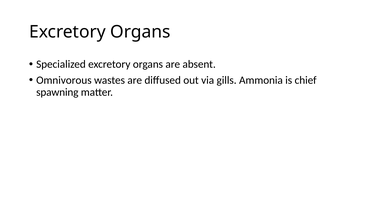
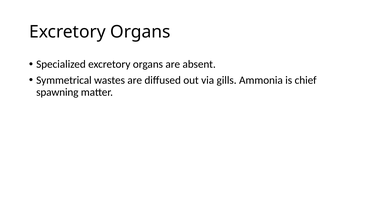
Omnivorous: Omnivorous -> Symmetrical (64, 80)
